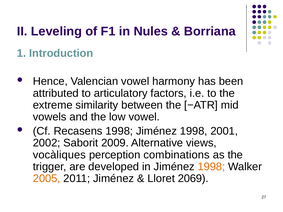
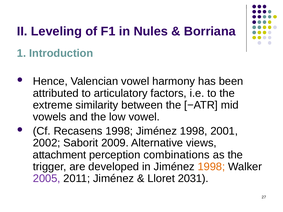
vocàliques: vocàliques -> attachment (60, 155)
2005 colour: orange -> purple (47, 179)
2069: 2069 -> 2031 (193, 179)
